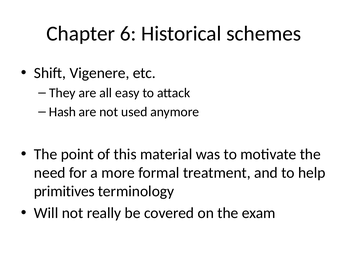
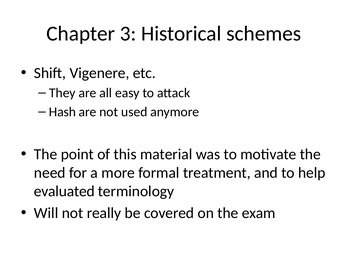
6: 6 -> 3 (128, 34)
primitives: primitives -> evaluated (64, 191)
